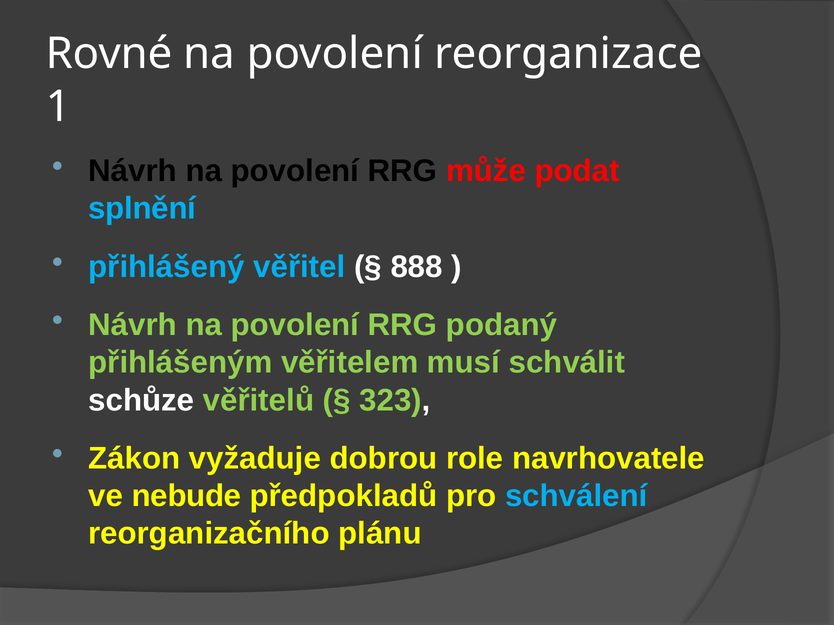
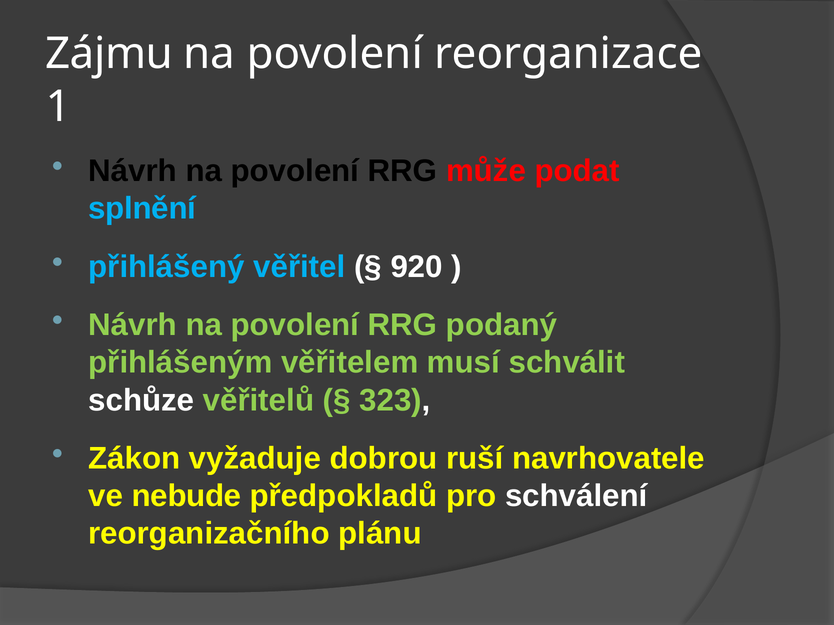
Rovné: Rovné -> Zájmu (109, 54)
888: 888 -> 920 (417, 267)
role: role -> ruší (475, 459)
schválení colour: light blue -> white (576, 497)
